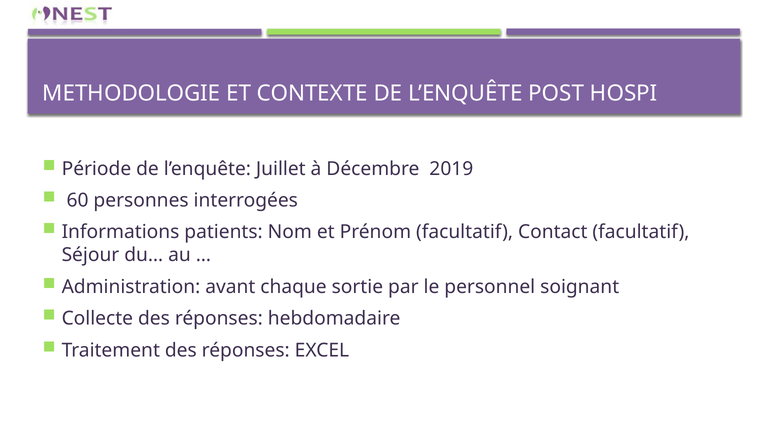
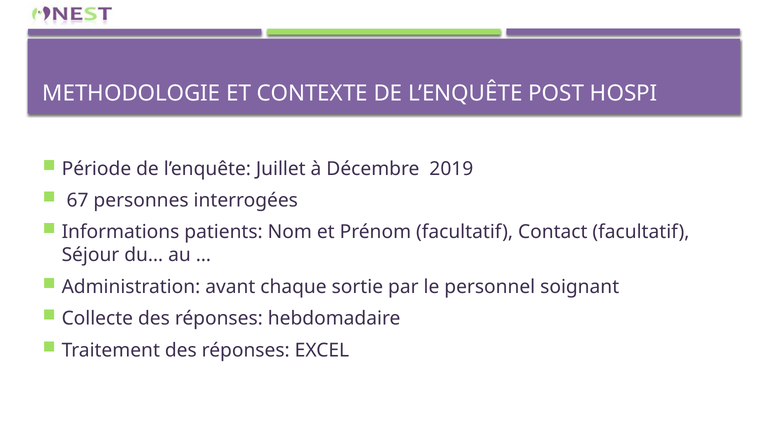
60: 60 -> 67 (78, 200)
